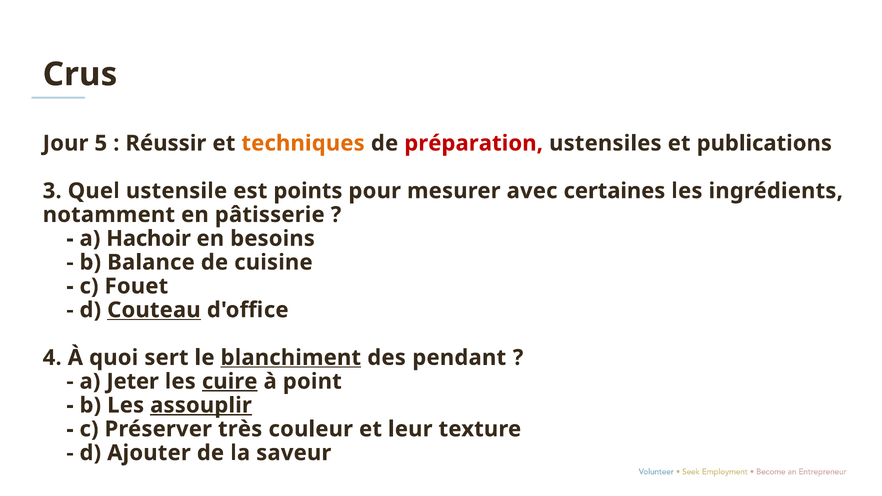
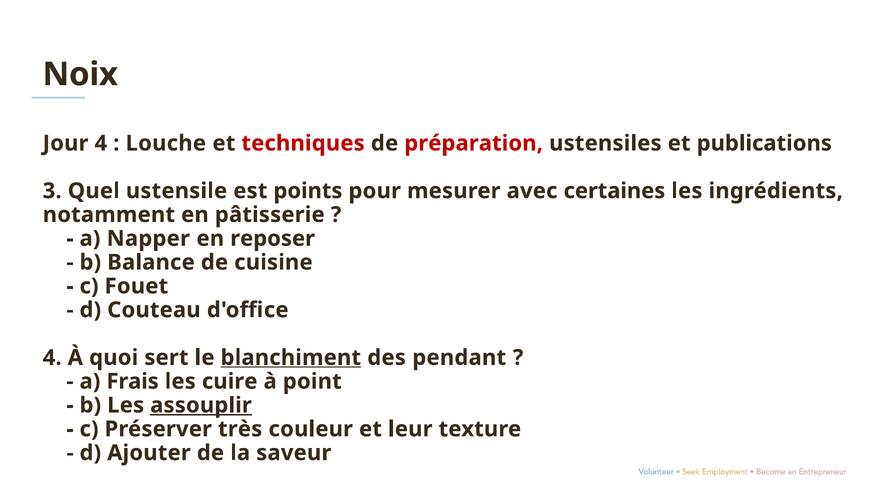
Crus: Crus -> Noix (80, 74)
Jour 5: 5 -> 4 (101, 143)
Réussir: Réussir -> Louche (166, 143)
techniques colour: orange -> red (303, 143)
Hachoir: Hachoir -> Napper (148, 239)
besoins: besoins -> reposer (273, 239)
Couteau underline: present -> none (154, 310)
Jeter: Jeter -> Frais (133, 382)
cuire underline: present -> none (230, 382)
